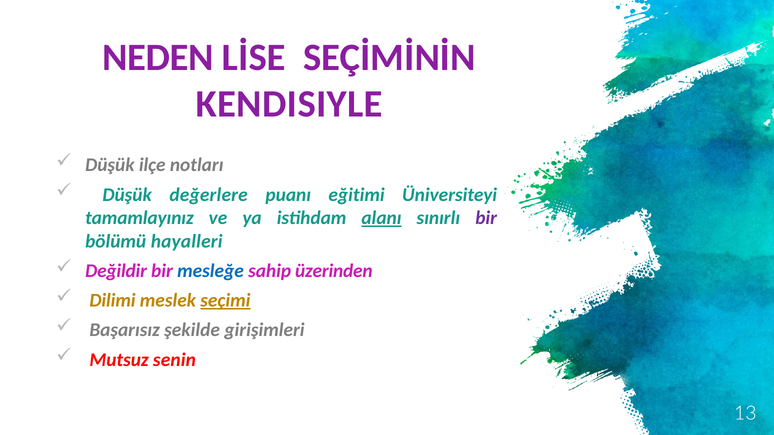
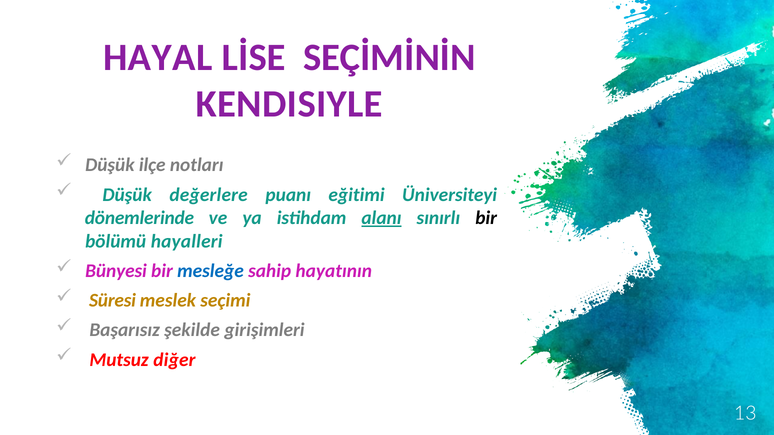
NEDEN: NEDEN -> HAYAL (158, 58)
tamamlayınız: tamamlayınız -> dönemlerinde (139, 218)
bir colour: purple -> black (486, 218)
Değildir: Değildir -> Bünyesi (116, 271)
üzerinden: üzerinden -> hayatının (334, 271)
Dilimi: Dilimi -> Süresi (113, 301)
seçimi underline: present -> none (225, 301)
senin: senin -> diğer (174, 360)
